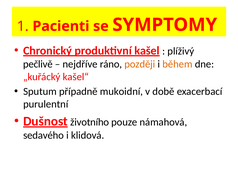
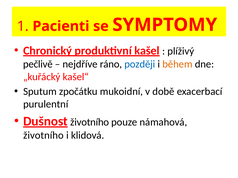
později colour: orange -> blue (140, 64)
případně: případně -> zpočátku (78, 92)
sedavého: sedavého -> životního (43, 136)
